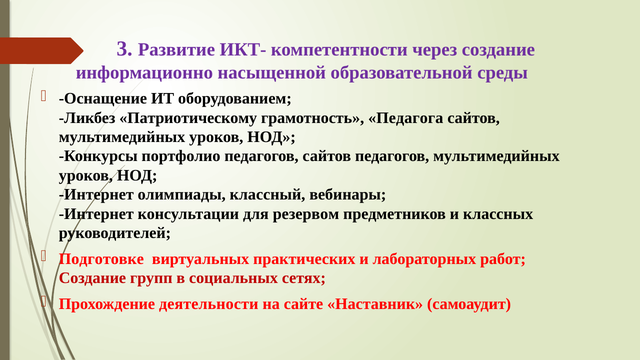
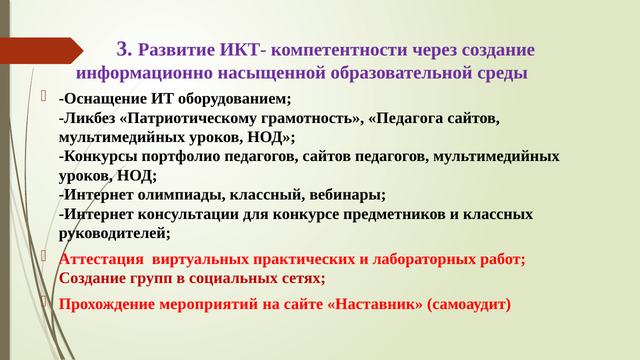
резервом: резервом -> конкурсе (306, 214)
Подготовке: Подготовке -> Аттестация (101, 259)
деятельности: деятельности -> мероприятий (209, 304)
